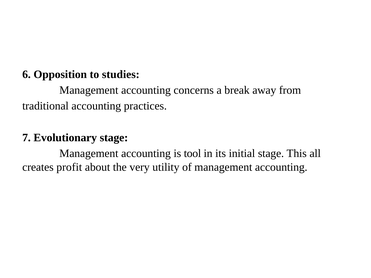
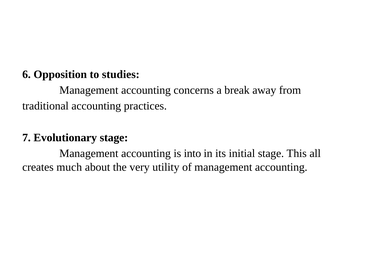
tool: tool -> into (192, 154)
profit: profit -> much (69, 167)
